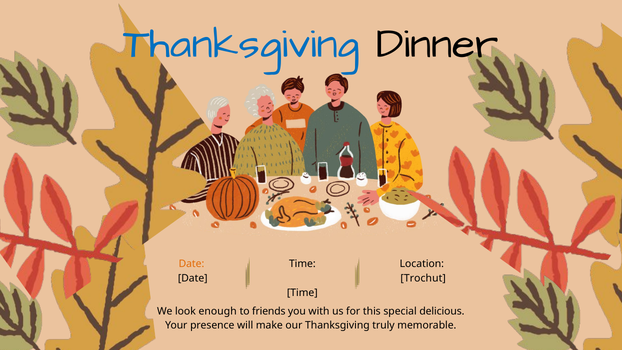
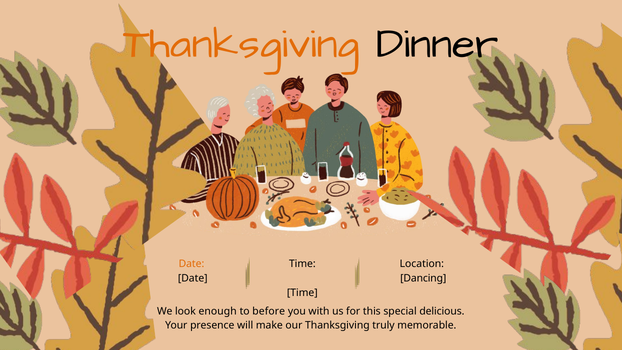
Thanksgiving colour: blue -> orange (241, 43)
Trochut: Trochut -> Dancing (423, 278)
friends: friends -> before (269, 311)
